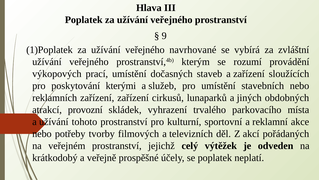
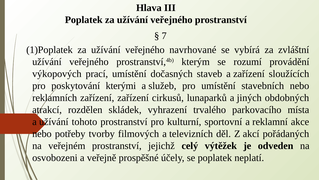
9: 9 -> 7 (164, 36)
provozní: provozní -> rozdělen (85, 110)
krátkodobý: krátkodobý -> osvobozeni (55, 157)
